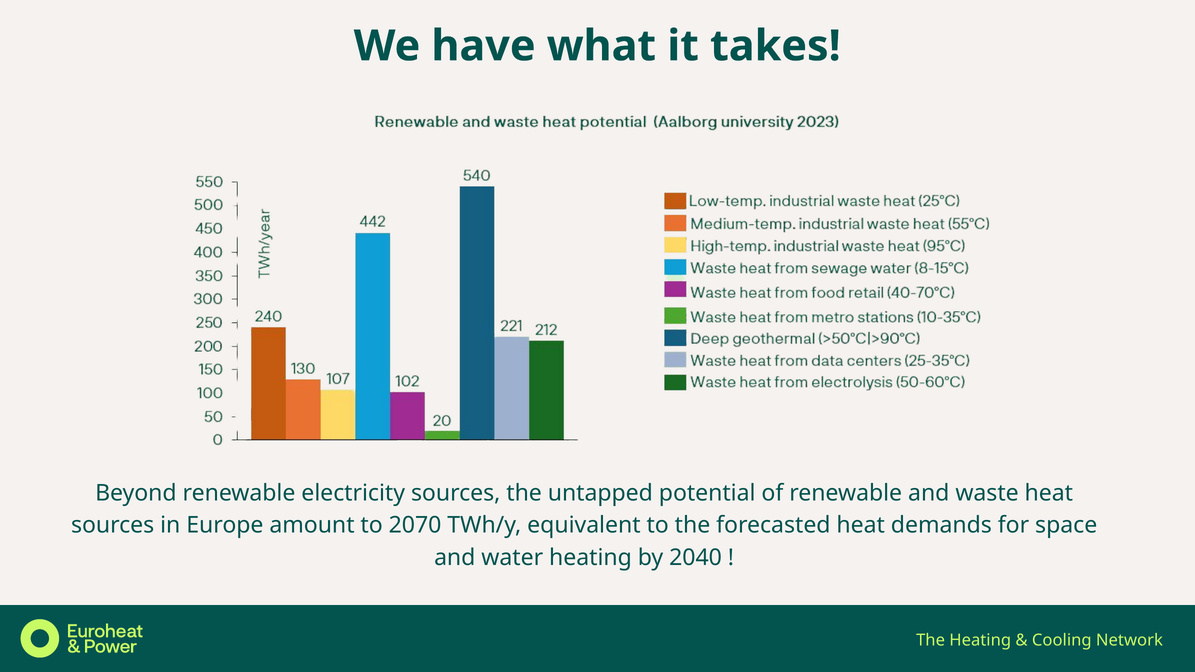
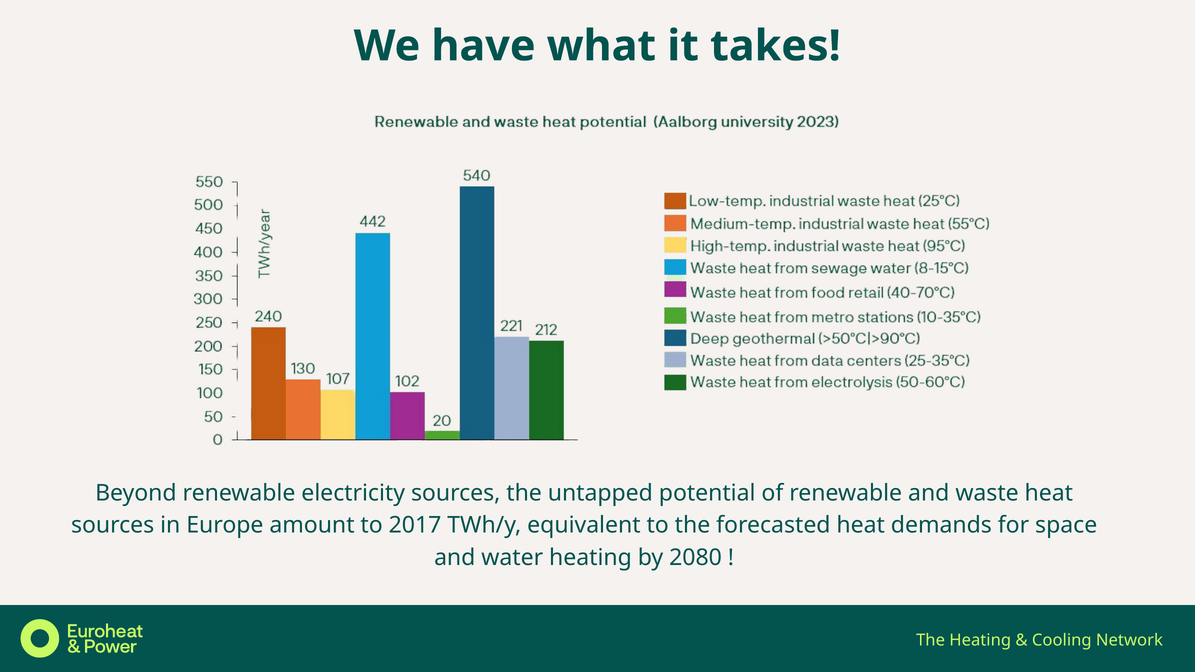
2070: 2070 -> 2017 (415, 525)
2040: 2040 -> 2080 (696, 558)
